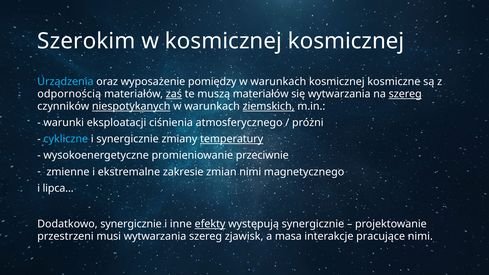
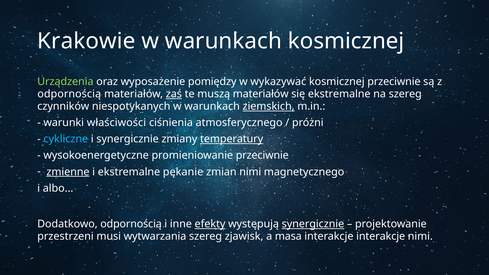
Szerokim: Szerokim -> Krakowie (86, 41)
kosmicznej: kosmicznej -> warunkach (223, 41)
Urządzenia colour: light blue -> light green (65, 82)
warunkach: warunkach -> wykazywać (278, 82)
kosmicznej kosmiczne: kosmiczne -> przeciwnie (394, 82)
się wytwarzania: wytwarzania -> ekstremalne (339, 94)
szereg underline: present -> none (405, 94)
niespotykanych underline: present -> none (131, 106)
eksploatacji: eksploatacji -> właściwości (116, 123)
zmienne underline: none -> present (68, 172)
zakresie: zakresie -> pękanie (183, 172)
lipca: lipca -> albo (58, 188)
Dodatkowo synergicznie: synergicznie -> odpornością (131, 224)
synergicznie underline: none -> present (313, 224)
interakcje pracujące: pracujące -> interakcje (381, 236)
